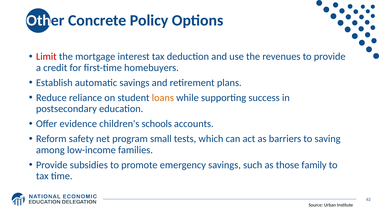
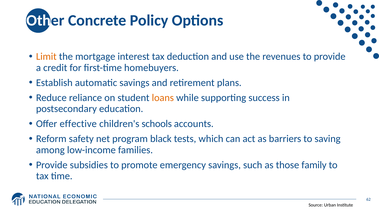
Limit colour: red -> orange (46, 57)
evidence: evidence -> effective (78, 124)
small: small -> black (161, 139)
